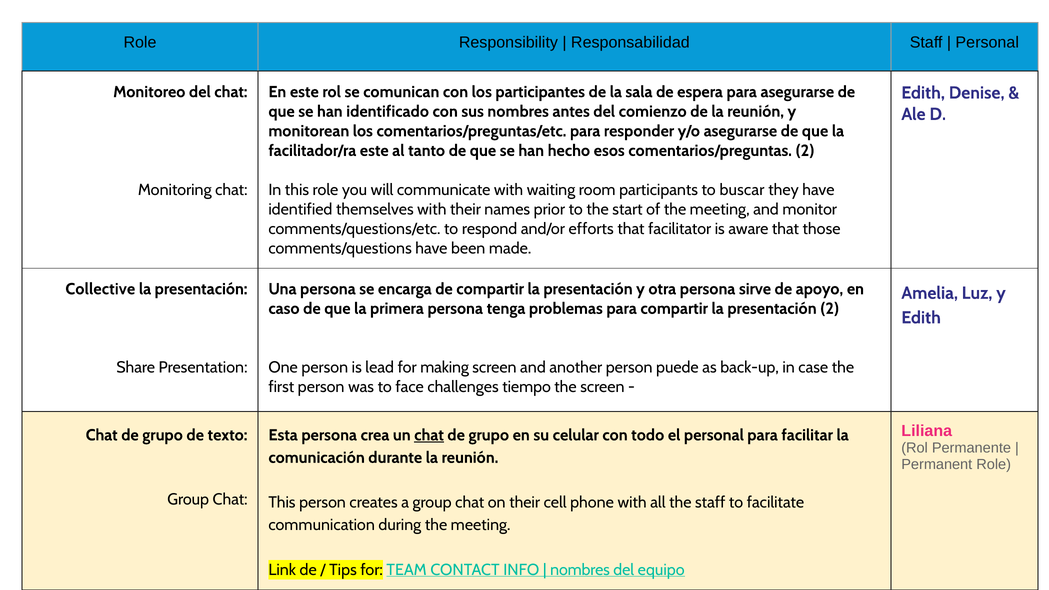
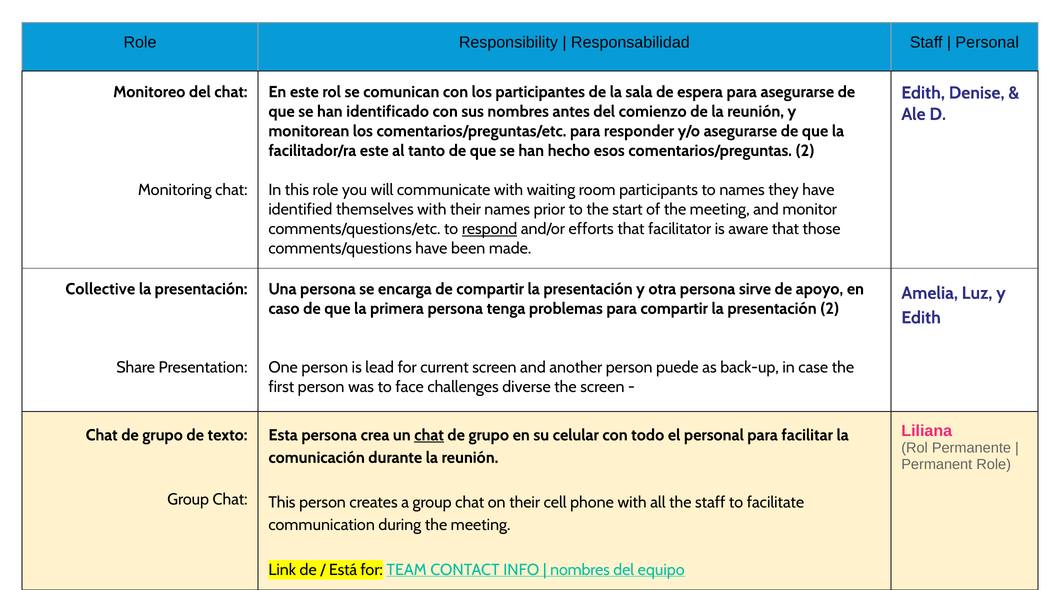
to buscar: buscar -> names (742, 190)
respond underline: none -> present (490, 229)
making: making -> current (445, 367)
tiempo: tiempo -> diverse (527, 387)
Tips: Tips -> Está (343, 570)
